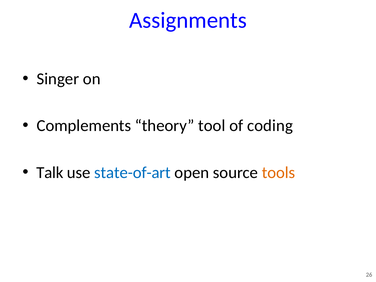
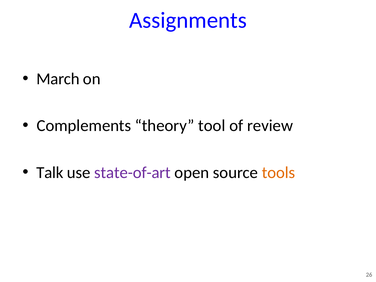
Singer: Singer -> March (58, 79)
coding: coding -> review (270, 126)
state-of-art colour: blue -> purple (132, 172)
